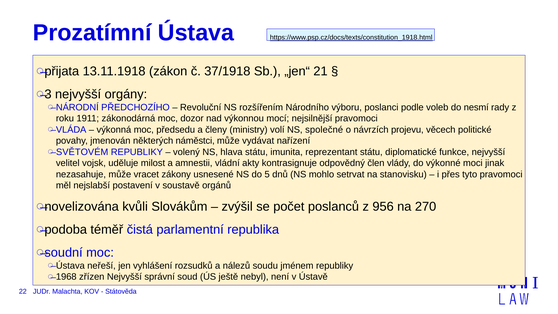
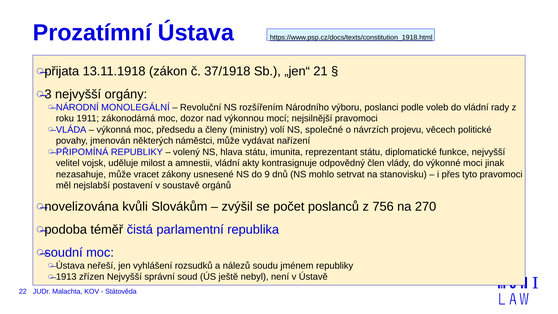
PŘEDCHOZÍHO: PŘEDCHOZÍHO -> MONOLEGÁLNÍ (135, 107)
do nesmí: nesmí -> vládní (476, 107)
SVĚTOVÉM: SVĚTOVÉM -> PŘIPOMÍNÁ (82, 152)
5: 5 -> 9 (267, 174)
956: 956 -> 756 (383, 207)
1968: 1968 -> 1913 (66, 277)
